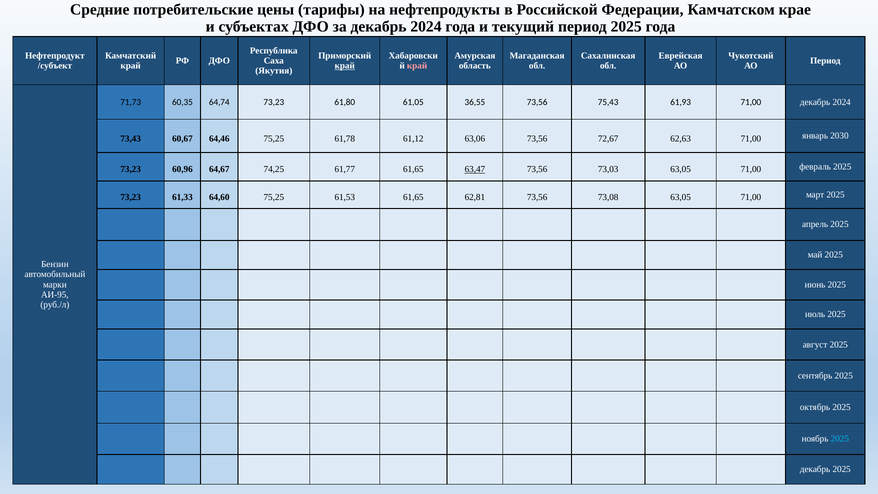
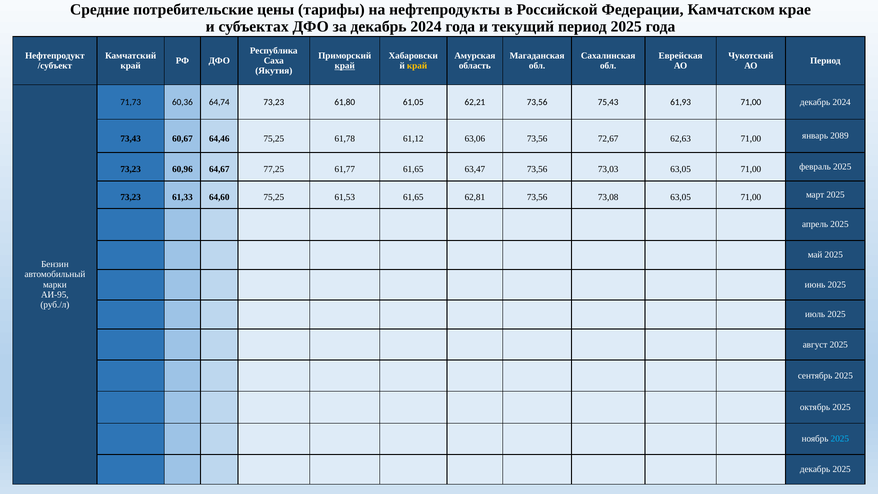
край colour: pink -> yellow (417, 66)
60,35: 60,35 -> 60,36 (182, 102)
36,55: 36,55 -> 62,21 (475, 102)
2030: 2030 -> 2089 (839, 136)
74,25: 74,25 -> 77,25 (274, 169)
63,47 underline: present -> none (475, 169)
